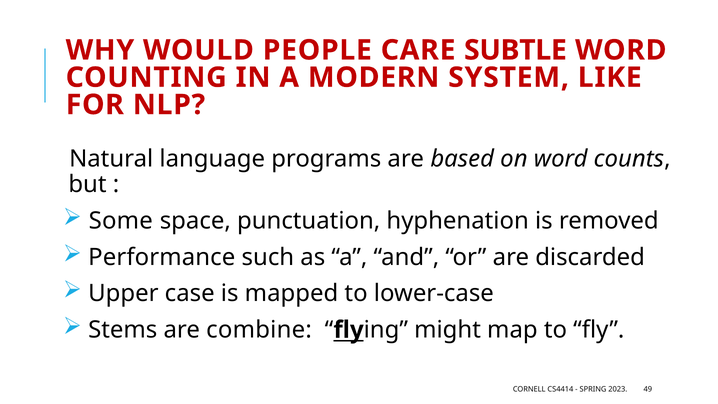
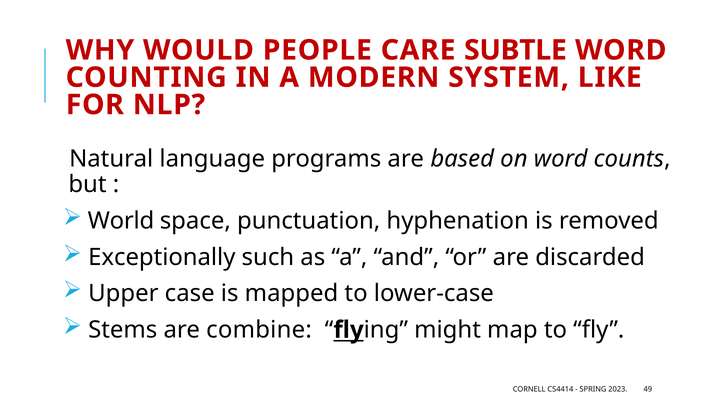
Some: Some -> World (121, 221)
Performance: Performance -> Exceptionally (162, 257)
